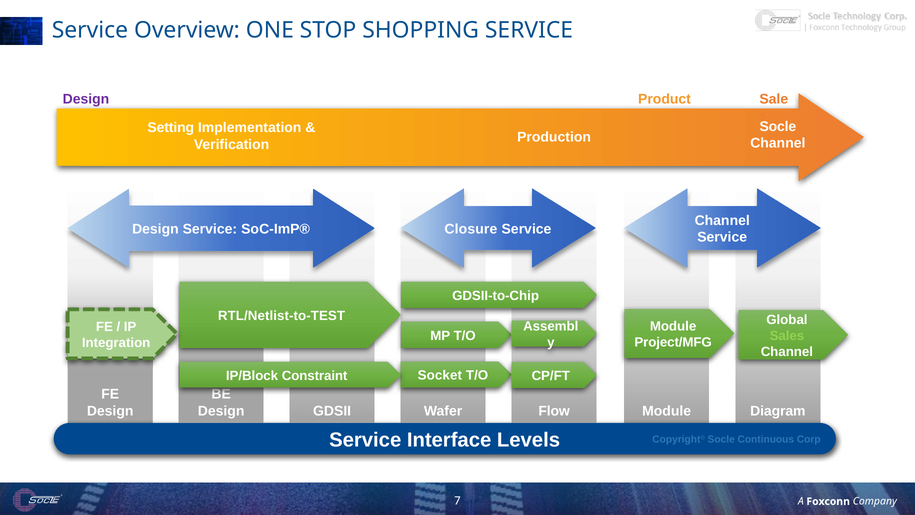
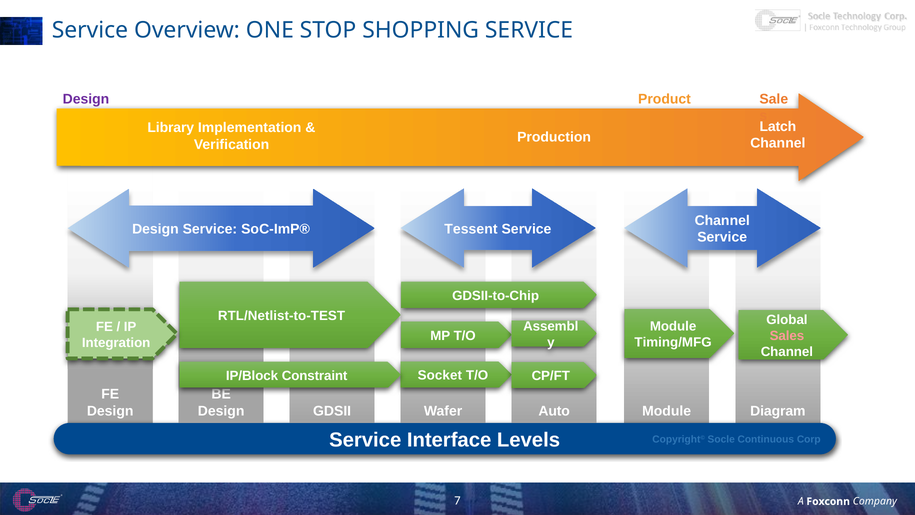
Socle: Socle -> Latch (778, 127)
Setting: Setting -> Library (171, 128)
Closure: Closure -> Tessent (471, 229)
Sales colour: light green -> pink (787, 335)
Project/MFG: Project/MFG -> Timing/MFG (673, 342)
Flow: Flow -> Auto (554, 411)
